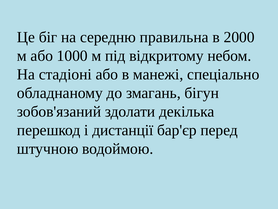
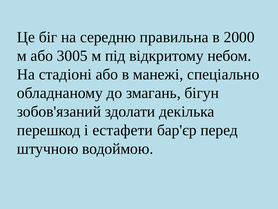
1000: 1000 -> 3005 (72, 56)
дистанції: дистанції -> естафети (123, 130)
